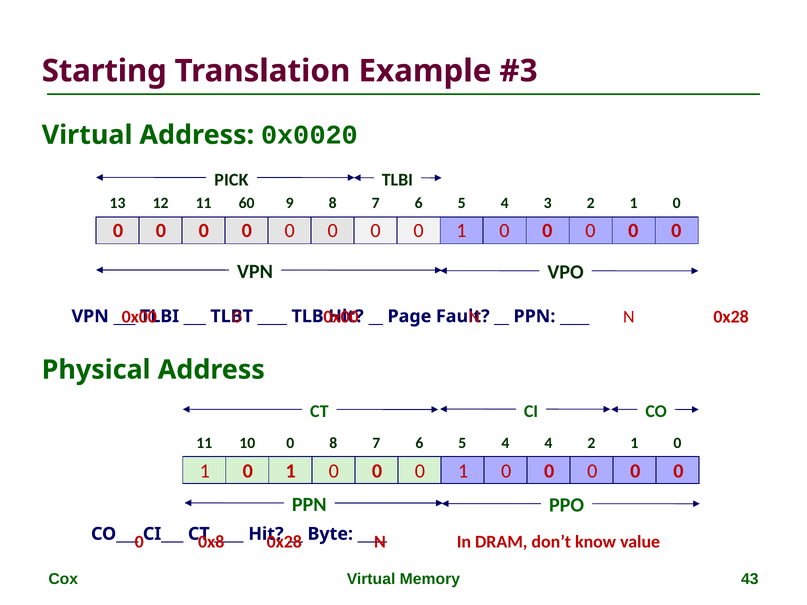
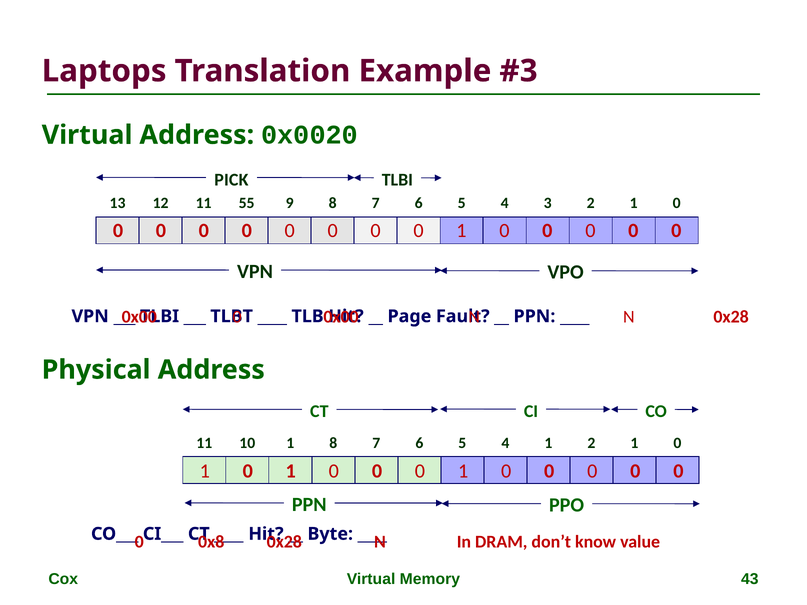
Starting: Starting -> Laptops (104, 71)
60: 60 -> 55 (247, 203)
10 0: 0 -> 1 (290, 443)
4 4: 4 -> 1 (548, 443)
